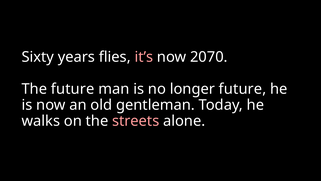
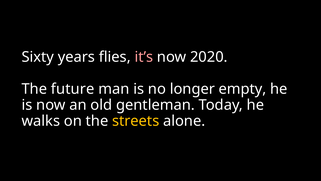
2070: 2070 -> 2020 (209, 57)
longer future: future -> empty (243, 89)
streets colour: pink -> yellow (136, 121)
